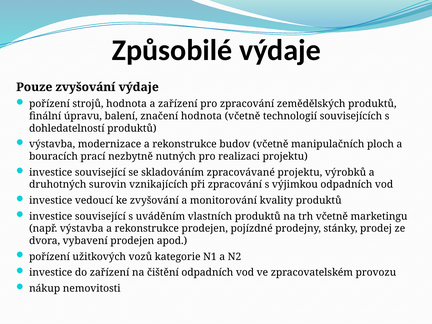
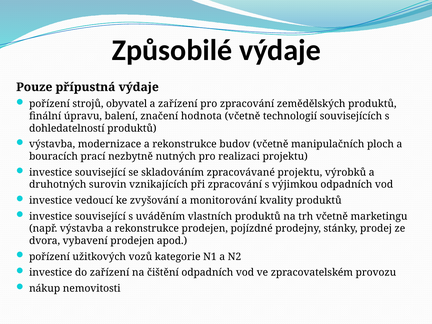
Pouze zvyšování: zvyšování -> přípustná (85, 87)
strojů hodnota: hodnota -> obyvatel (127, 104)
